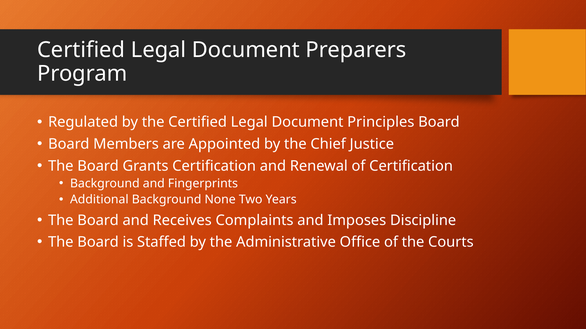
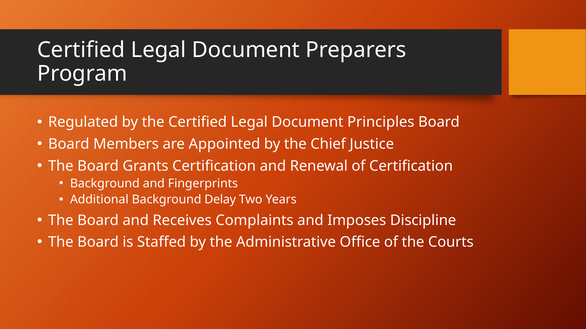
None: None -> Delay (220, 200)
